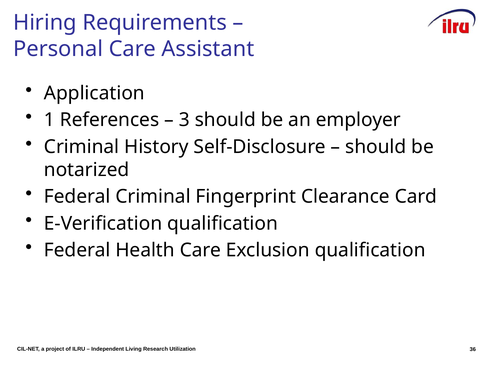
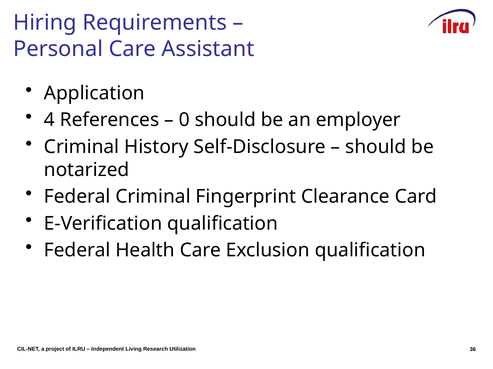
1: 1 -> 4 (49, 120)
3: 3 -> 0 (184, 120)
